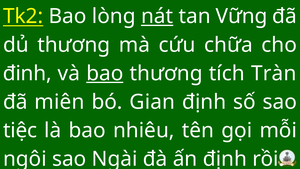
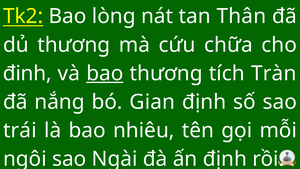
nát underline: present -> none (157, 16)
Vững: Vững -> Thân (241, 16)
miên: miên -> nắng (60, 102)
tiệc: tiệc -> trái (20, 130)
